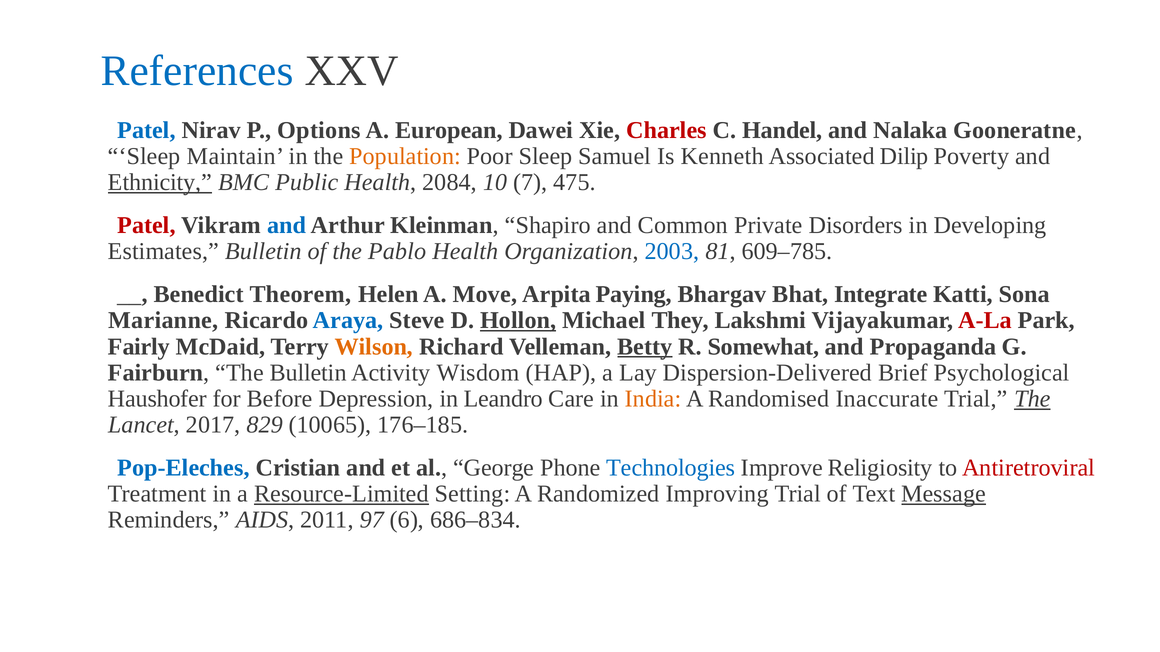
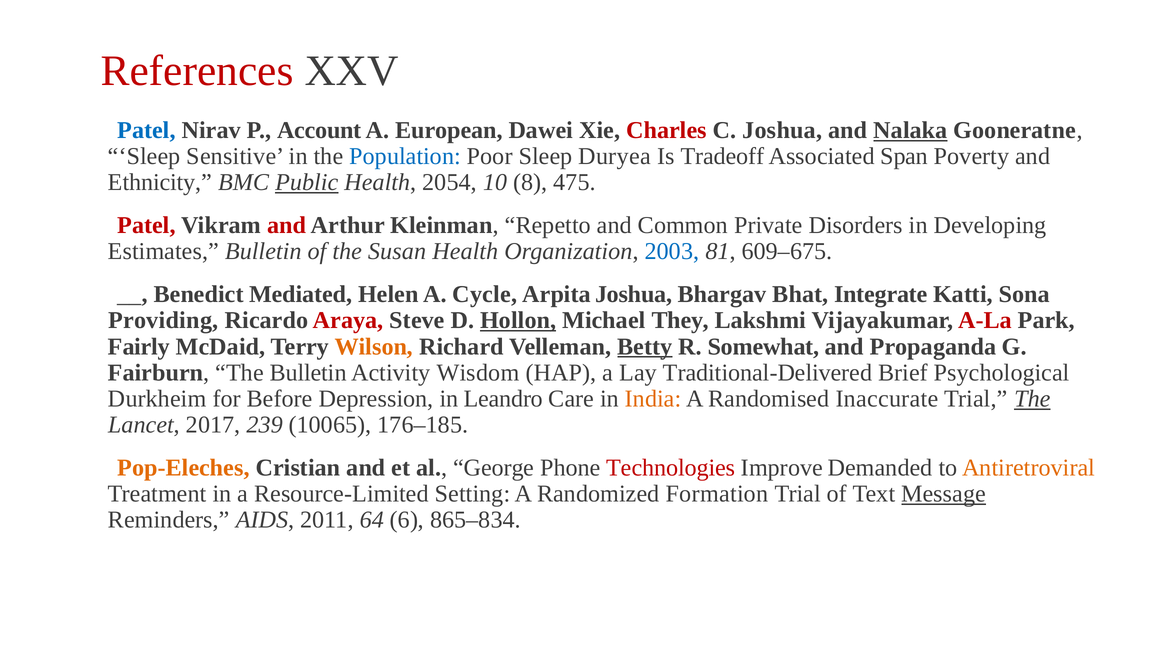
References colour: blue -> red (197, 71)
Options: Options -> Account (319, 130)
C Handel: Handel -> Joshua (782, 130)
Nalaka underline: none -> present (910, 130)
Maintain: Maintain -> Sensitive (236, 156)
Population colour: orange -> blue (405, 156)
Samuel: Samuel -> Duryea (615, 156)
Kenneth: Kenneth -> Tradeoff (722, 156)
Dilip: Dilip -> Span (904, 156)
Ethnicity underline: present -> none (160, 182)
Public underline: none -> present (307, 182)
2084: 2084 -> 2054 (450, 182)
7: 7 -> 8 (530, 182)
and colour: blue -> red (287, 226)
Shapiro: Shapiro -> Repetto (548, 226)
Pablo: Pablo -> Susan (397, 252)
609–785: 609–785 -> 609–675 (787, 252)
Theorem: Theorem -> Mediated (301, 295)
Move: Move -> Cycle (485, 295)
Arpita Paying: Paying -> Joshua (634, 295)
Marianne: Marianne -> Providing (163, 321)
Araya colour: blue -> red (348, 321)
Dispersion-Delivered: Dispersion-Delivered -> Traditional-Delivered (768, 373)
Haushofer: Haushofer -> Durkheim (157, 399)
829: 829 -> 239 (265, 425)
Pop-Eleches colour: blue -> orange (183, 468)
Technologies colour: blue -> red (671, 468)
Religiosity: Religiosity -> Demanded (880, 468)
Antiretroviral colour: red -> orange (1029, 468)
Resource-Limited underline: present -> none (341, 494)
Improving: Improving -> Formation (717, 494)
97: 97 -> 64 (372, 520)
686–834: 686–834 -> 865–834 (475, 520)
